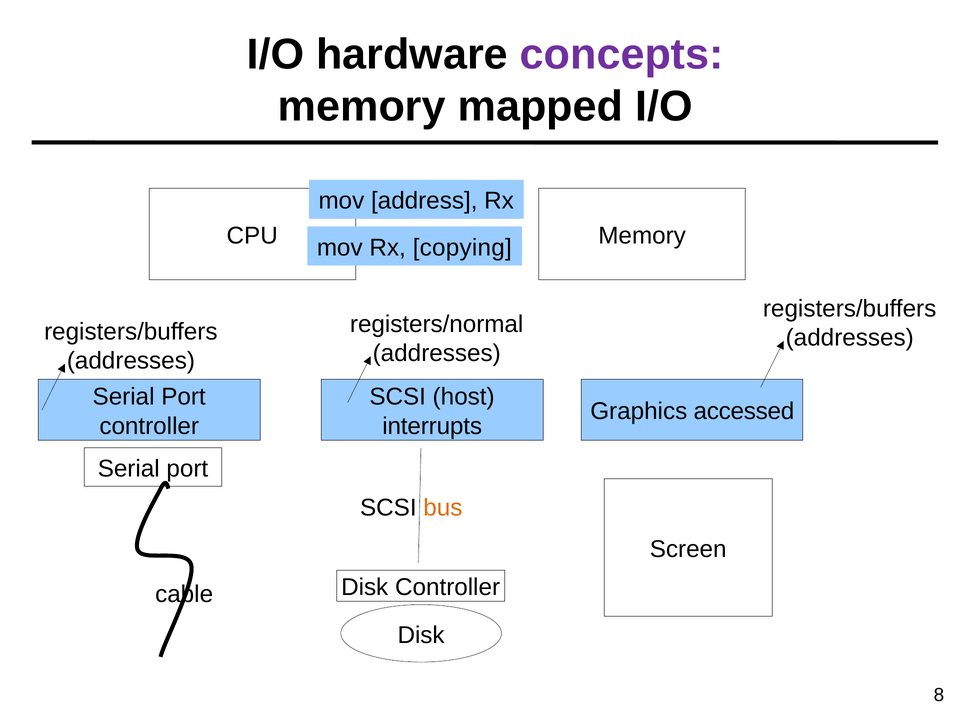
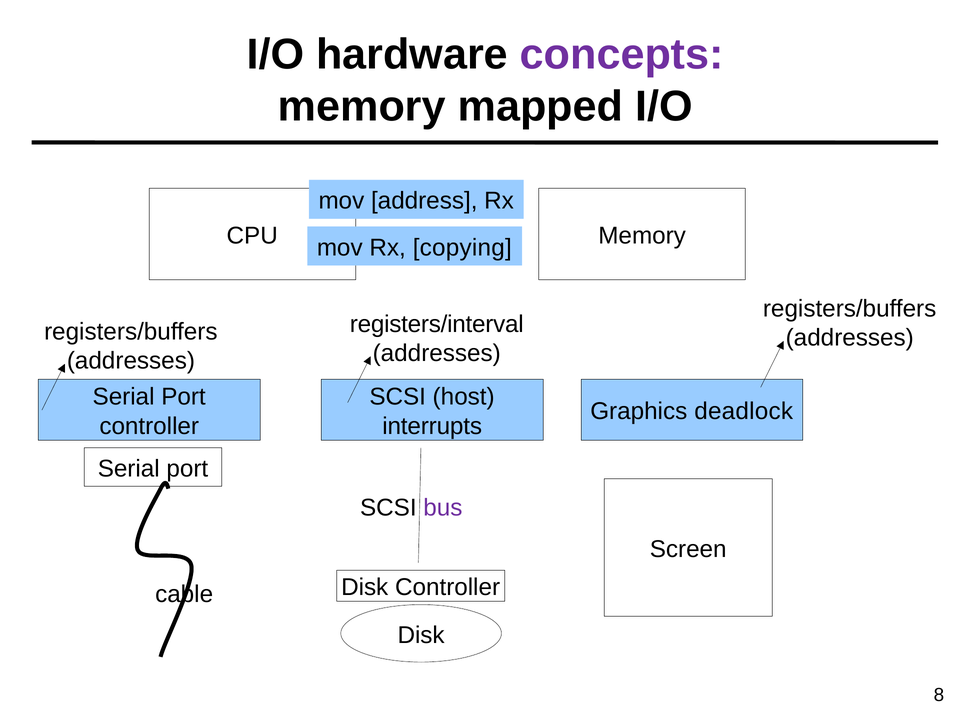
registers/normal: registers/normal -> registers/interval (437, 324)
accessed: accessed -> deadlock (744, 412)
bus colour: orange -> purple (443, 508)
